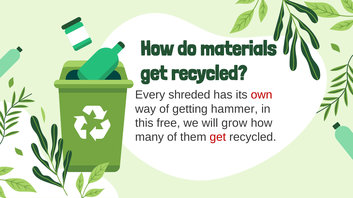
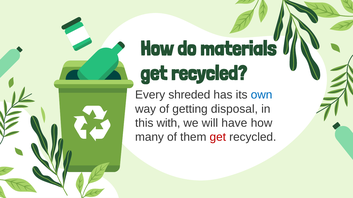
own colour: red -> blue (262, 95)
hammer: hammer -> disposal (234, 109)
free: free -> with (168, 123)
grow: grow -> have (234, 123)
